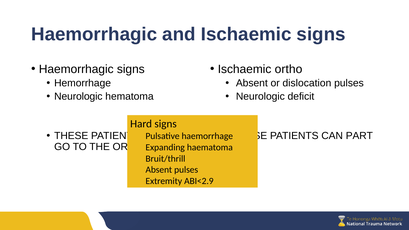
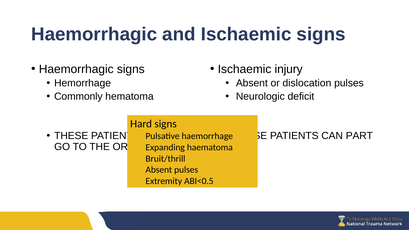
ortho: ortho -> injury (289, 69)
Neurologic: Neurologic -> Commonly (78, 96)
ABI<2.9: ABI<2.9 -> ABI<0.5 (199, 181)
